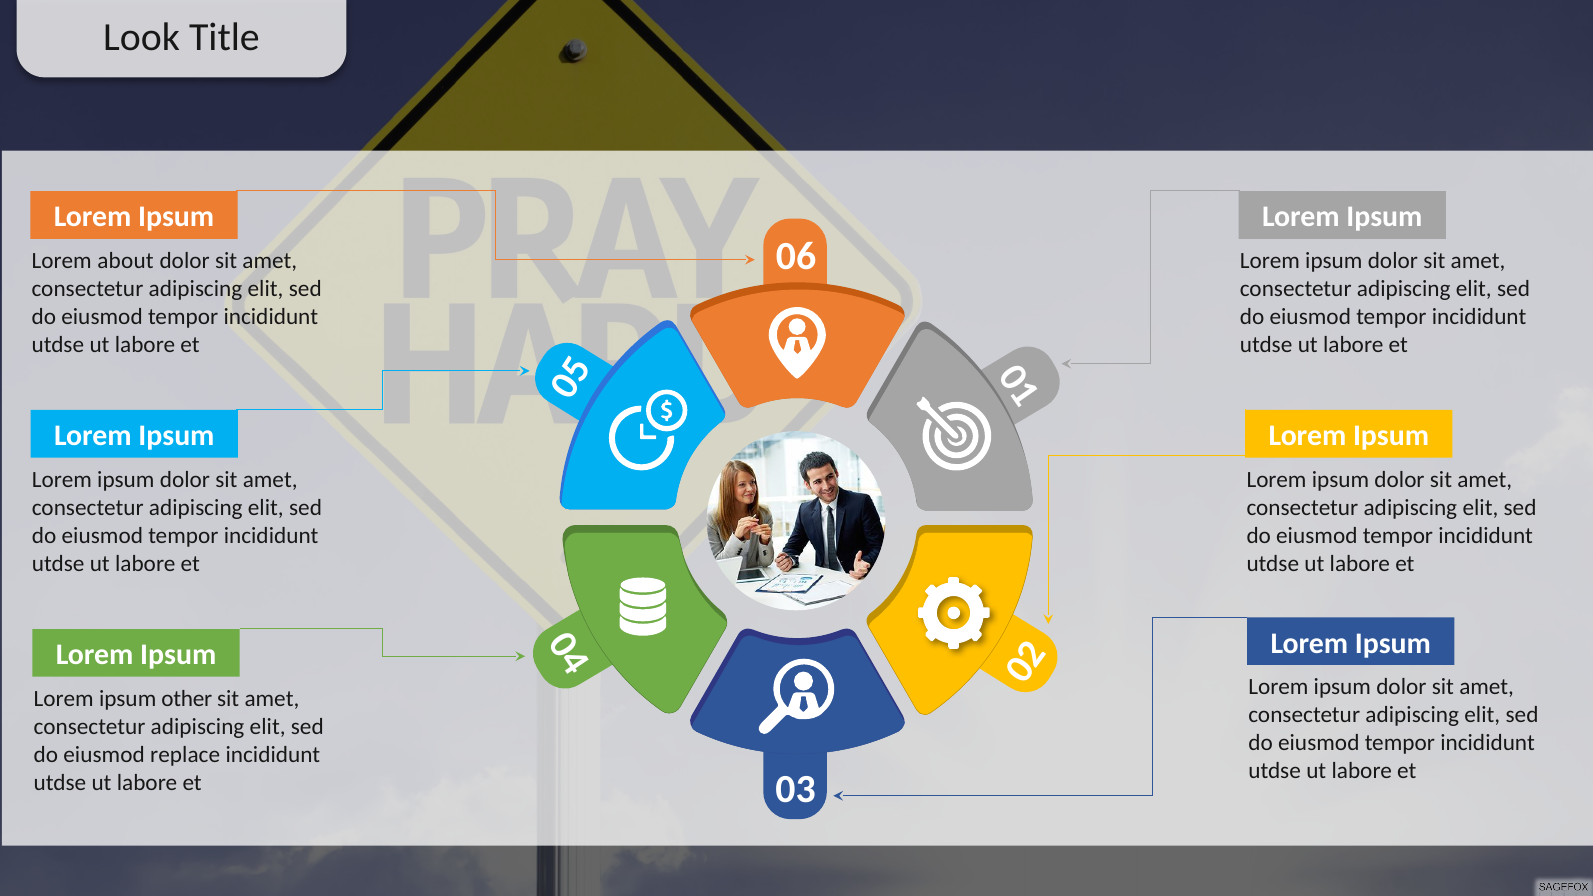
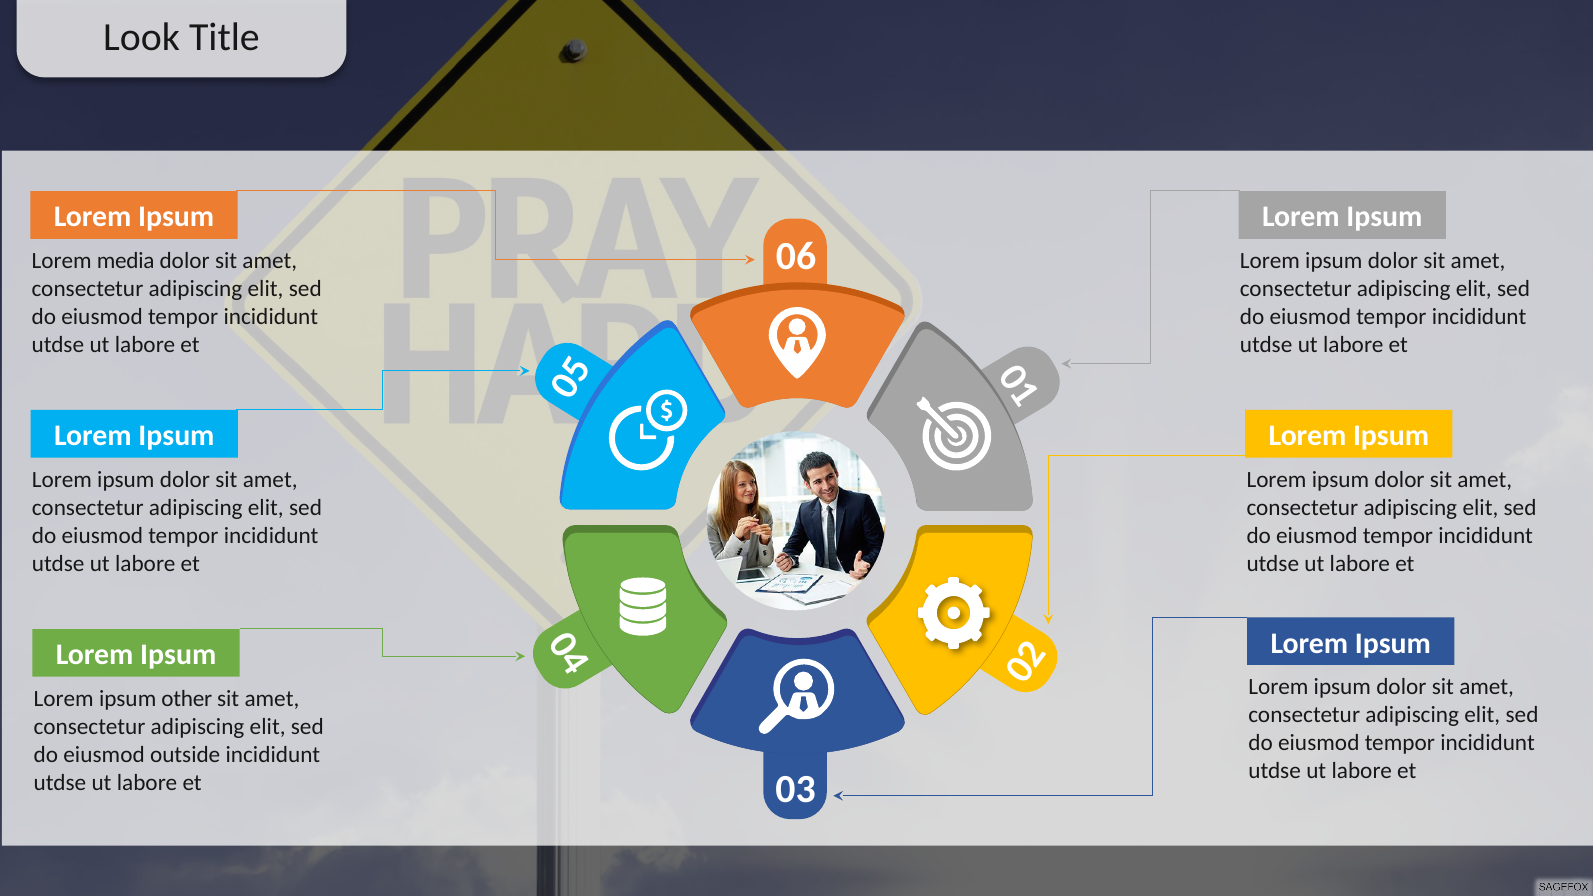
about: about -> media (126, 261)
replace: replace -> outside (185, 755)
